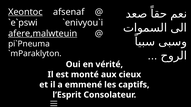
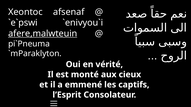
Xeontoc underline: present -> none (25, 12)
